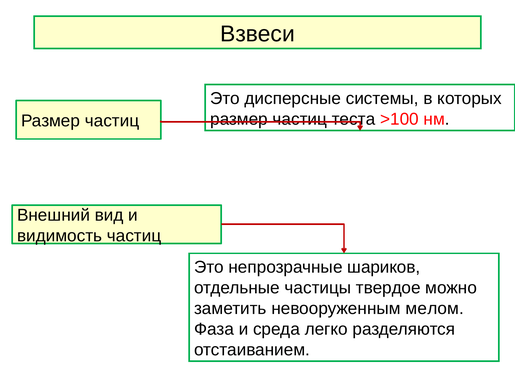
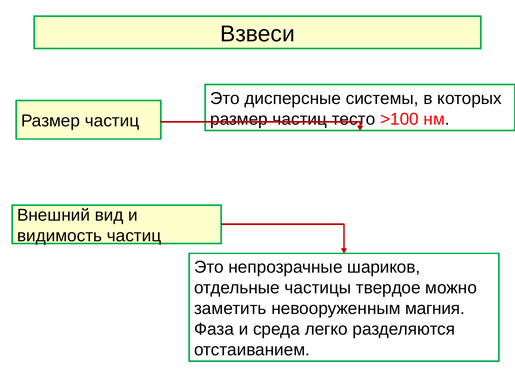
теста: теста -> тесто (354, 119)
мелом: мелом -> магния (435, 309)
